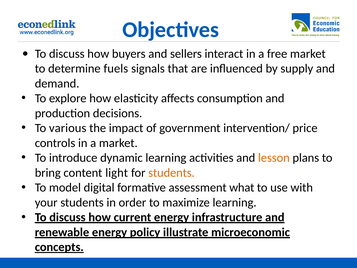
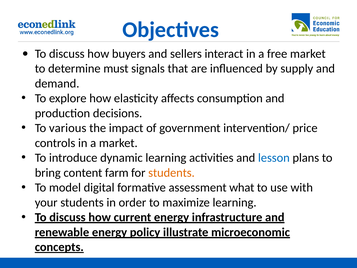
fuels: fuels -> must (116, 68)
lesson colour: orange -> blue (274, 158)
light: light -> farm (117, 173)
